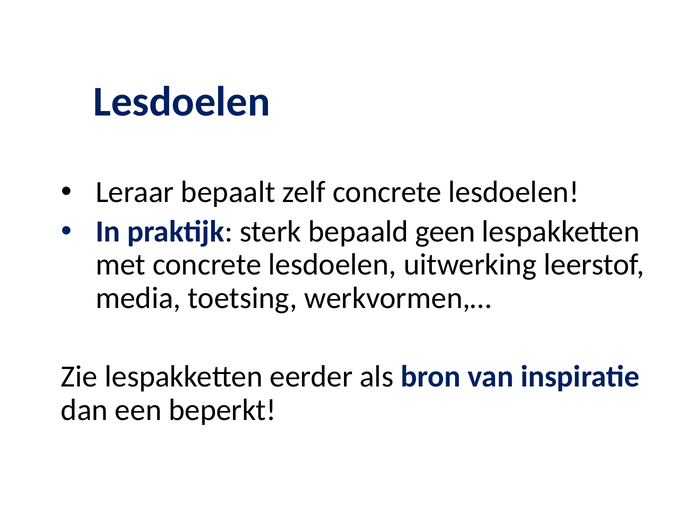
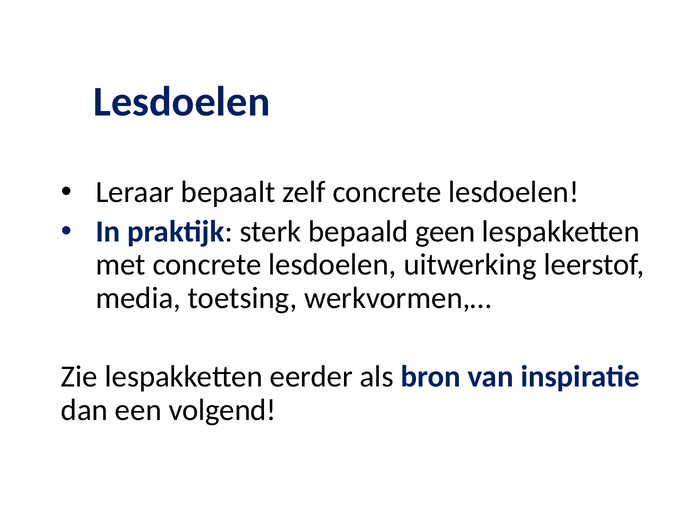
beperkt: beperkt -> volgend (223, 410)
